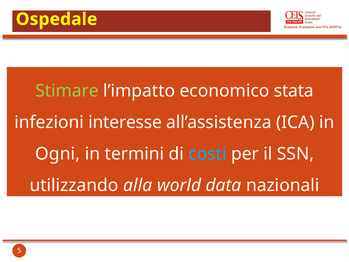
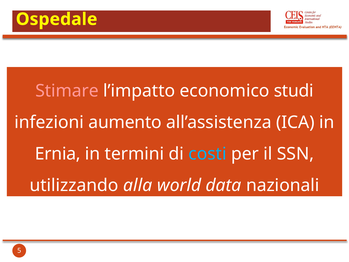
Stimare colour: light green -> pink (67, 91)
stata: stata -> studi (294, 91)
interesse: interesse -> aumento (125, 122)
Ogni: Ogni -> Ernia (58, 154)
